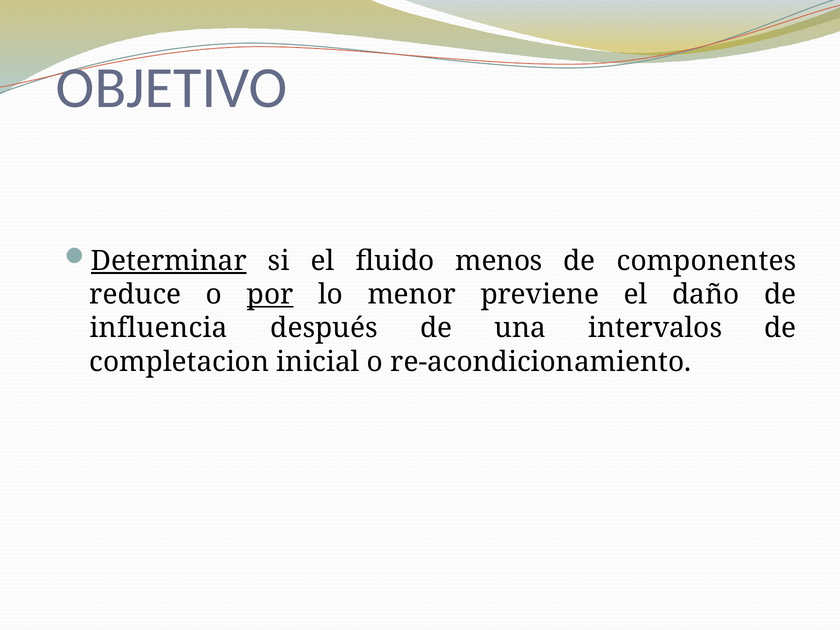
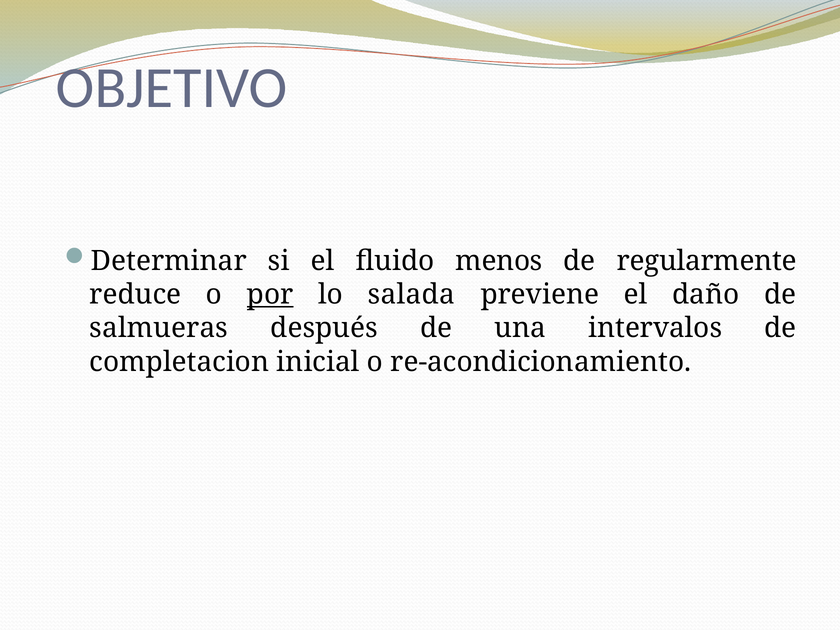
Determinar underline: present -> none (169, 261)
componentes: componentes -> regularmente (707, 261)
menor: menor -> salada (412, 295)
influencia: influencia -> salmueras (159, 328)
